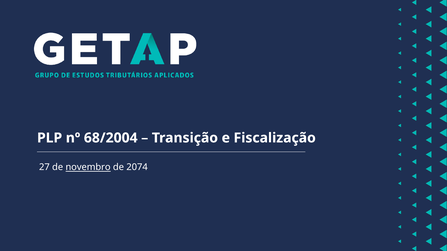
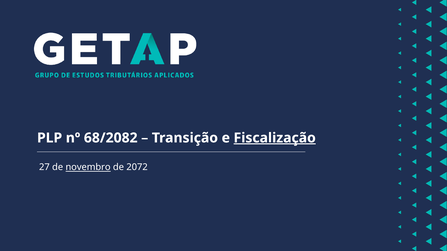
68/2004: 68/2004 -> 68/2082 (111, 138)
Fiscalização underline: none -> present (275, 138)
2074: 2074 -> 2072 (137, 168)
